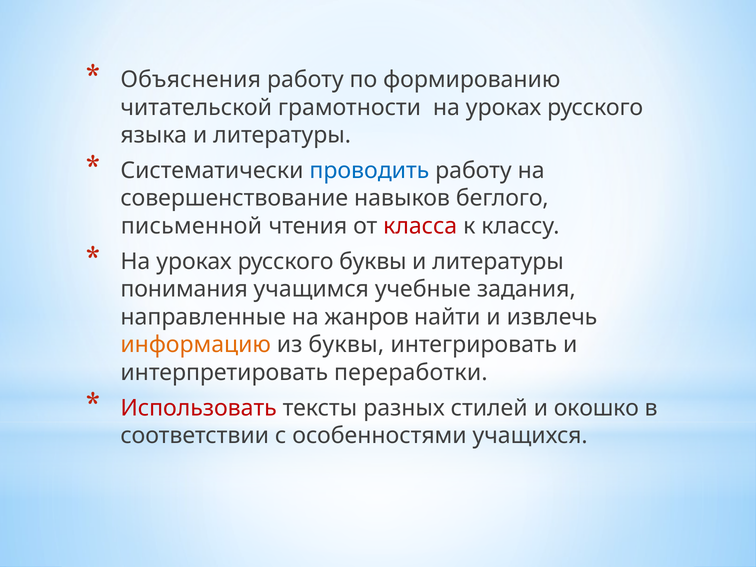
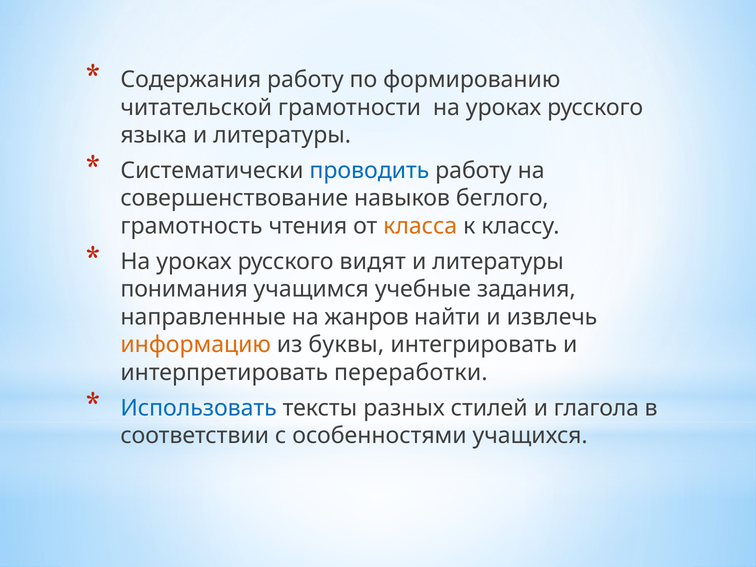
Объяснения: Объяснения -> Содержания (191, 80)
письменной: письменной -> грамотность (191, 226)
класса colour: red -> orange (420, 226)
русского буквы: буквы -> видят (373, 262)
Использовать colour: red -> blue (199, 408)
окошко: окошко -> глагола (596, 408)
